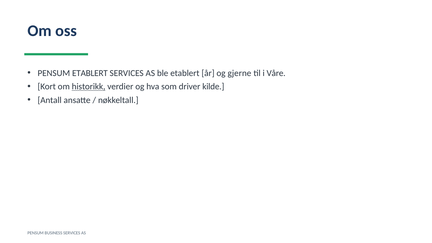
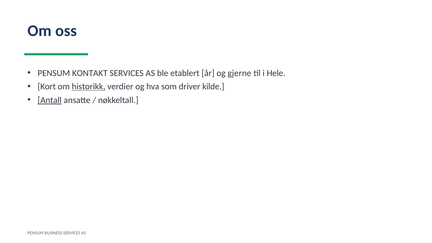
PENSUM ETABLERT: ETABLERT -> KONTAKT (90, 73)
Våre: Våre -> Hele (276, 73)
Antall underline: none -> present (50, 100)
